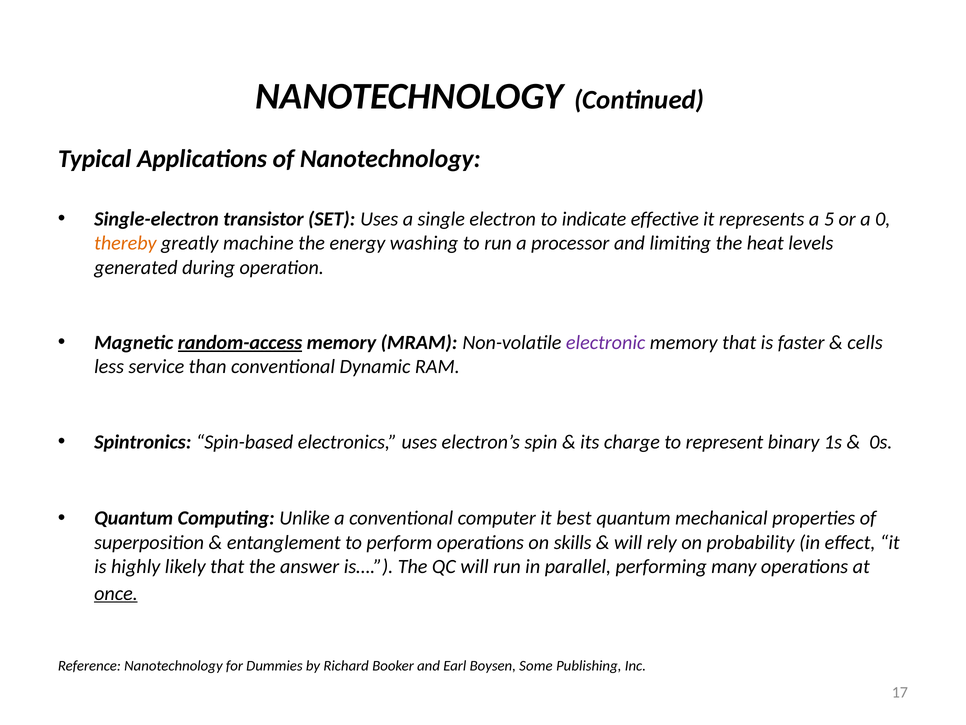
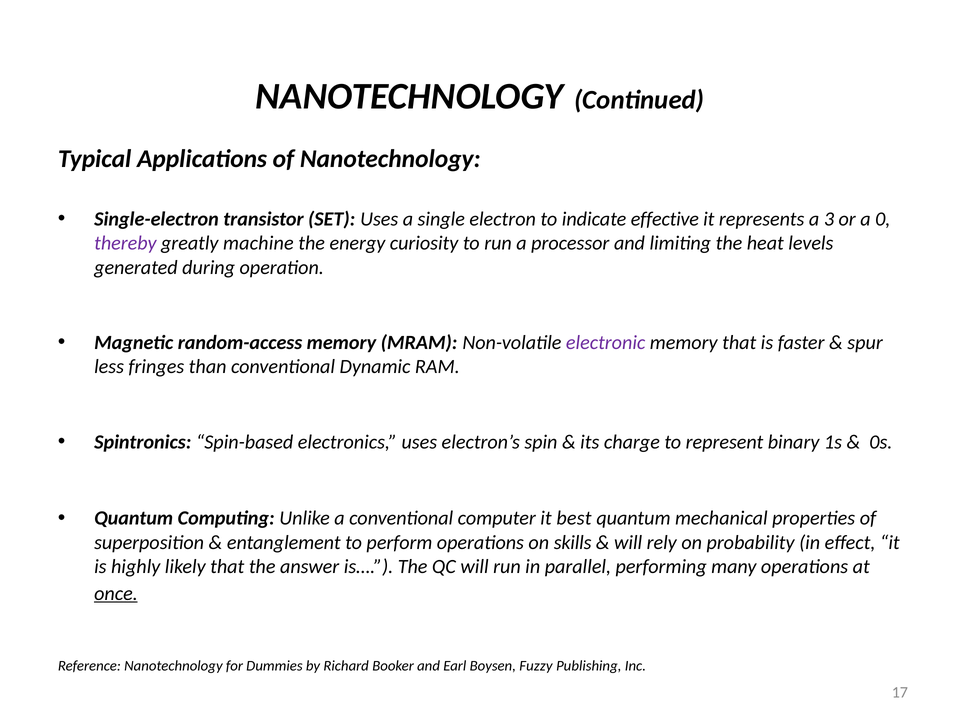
5: 5 -> 3 (829, 219)
thereby colour: orange -> purple (125, 243)
washing: washing -> curiosity (424, 243)
random-access underline: present -> none (240, 342)
cells: cells -> spur (865, 342)
service: service -> fringes (156, 367)
Some: Some -> Fuzzy (536, 665)
